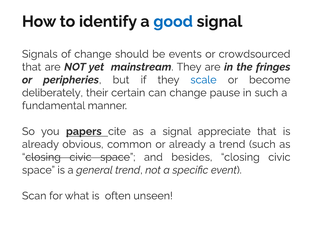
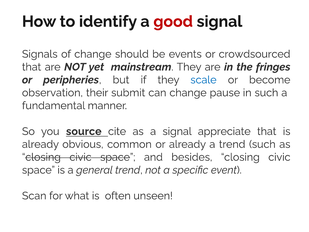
good colour: blue -> red (173, 21)
deliberately: deliberately -> observation (52, 93)
certain: certain -> submit (128, 93)
papers: papers -> source (84, 131)
